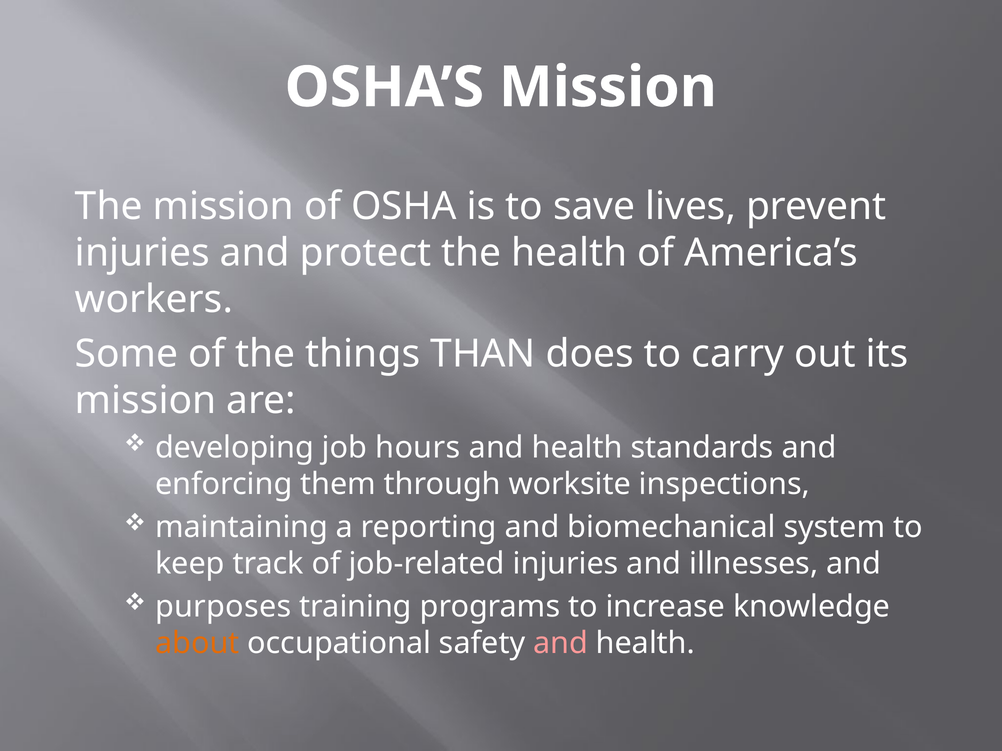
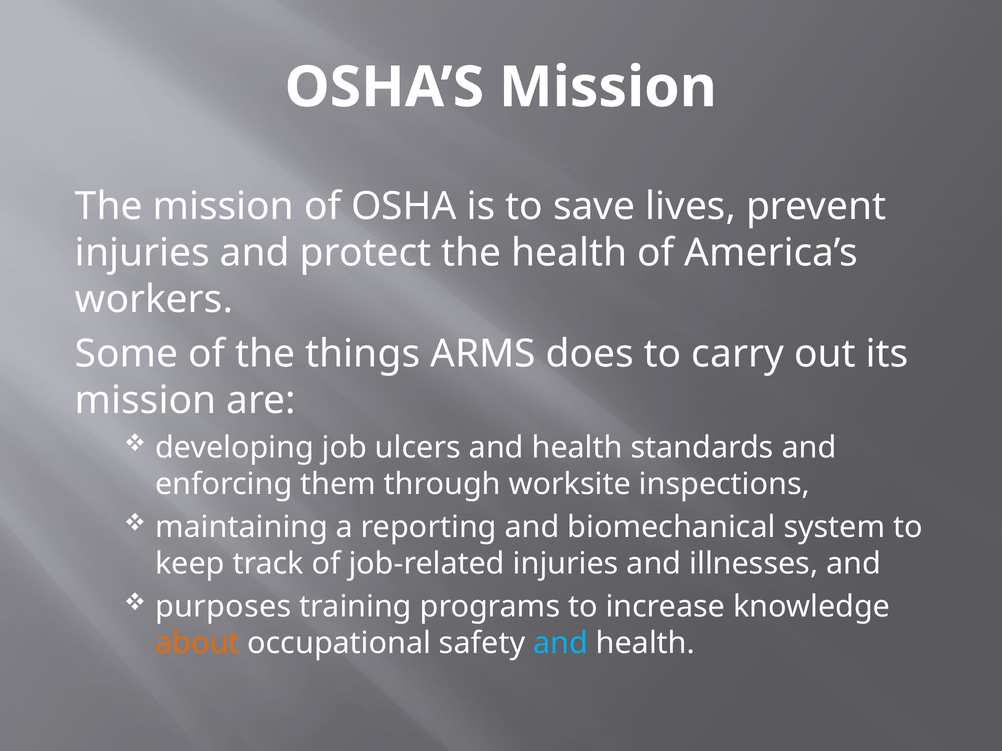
THAN: THAN -> ARMS (483, 354)
hours: hours -> ulcers (418, 448)
and colour: pink -> light blue (561, 644)
